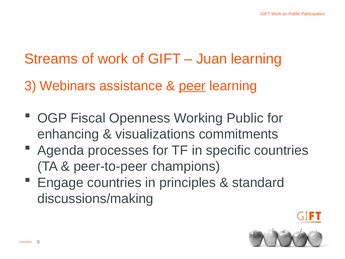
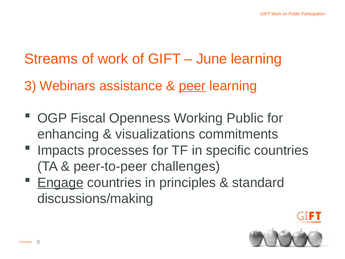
Juan: Juan -> June (212, 59)
Agenda: Agenda -> Impacts (61, 150)
champions: champions -> challenges (185, 166)
Engage underline: none -> present (60, 182)
